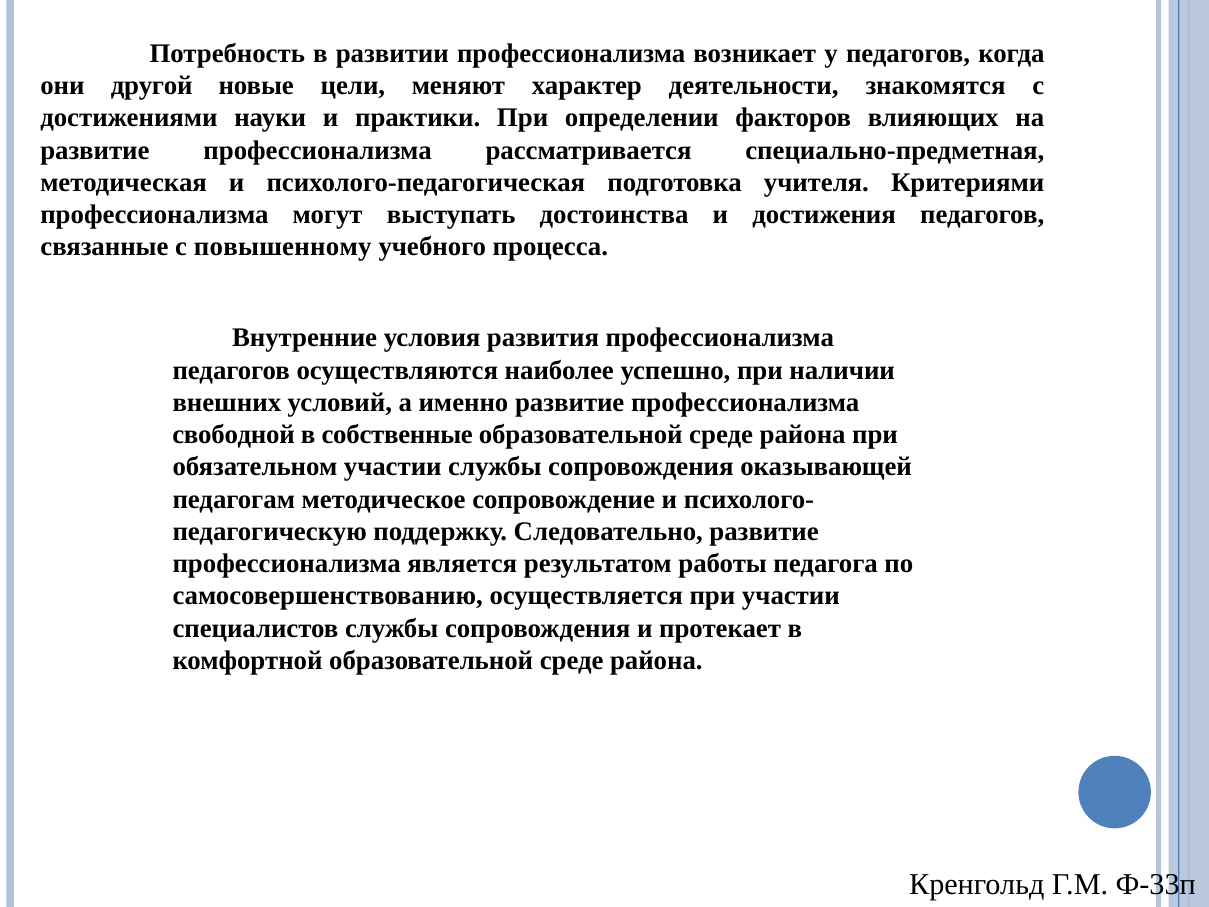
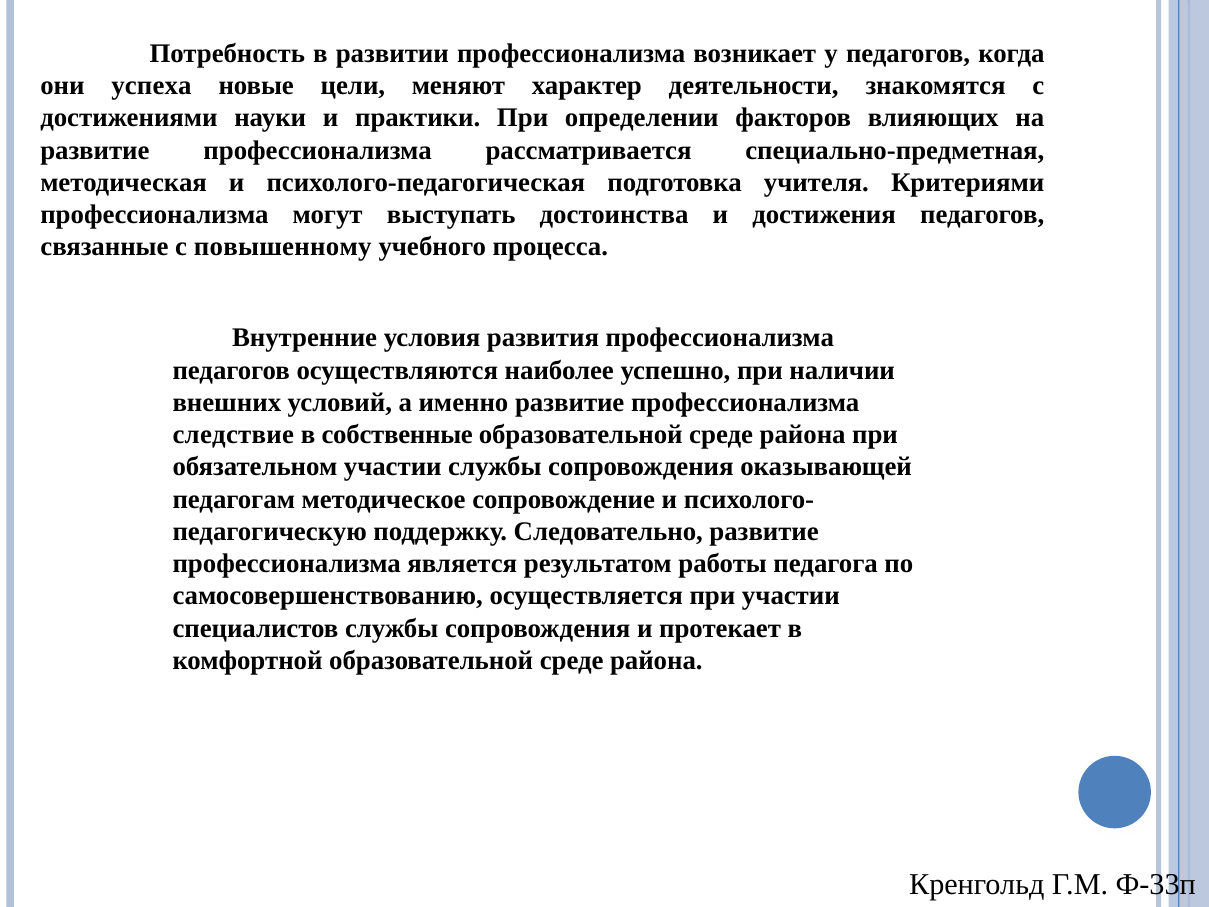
другой: другой -> успеха (151, 86)
свободной: свободной -> следствие (233, 435)
